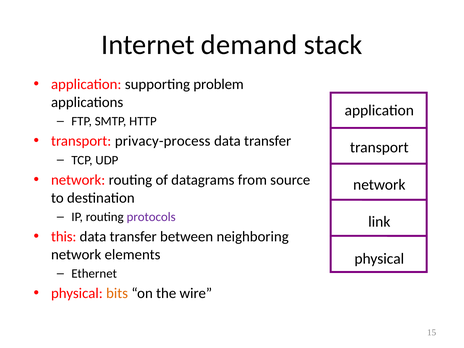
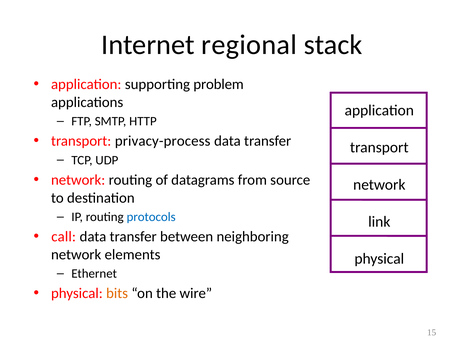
demand: demand -> regional (249, 45)
protocols colour: purple -> blue (151, 217)
this: this -> call (64, 237)
